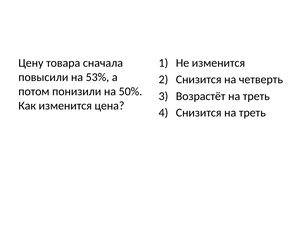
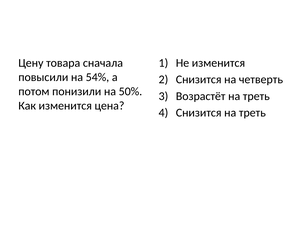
53%: 53% -> 54% (97, 77)
